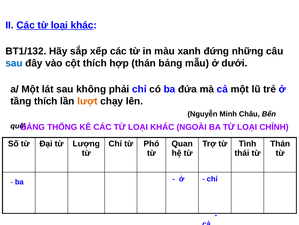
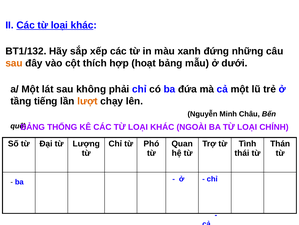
sau colour: blue -> orange (14, 63)
hợp thán: thán -> hoạt (144, 63)
tầng thích: thích -> tiếng (46, 101)
